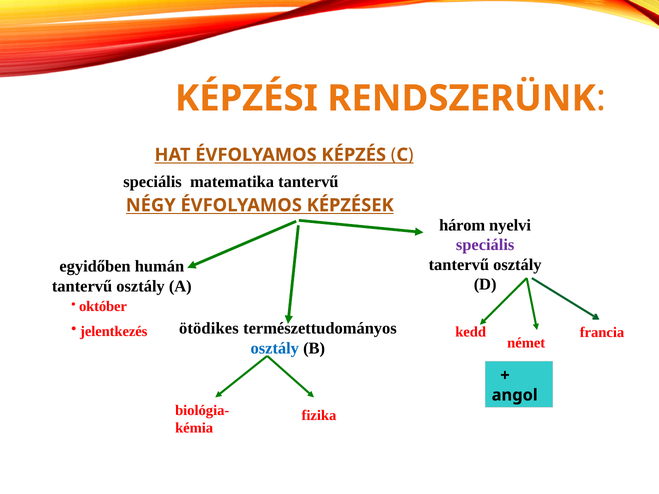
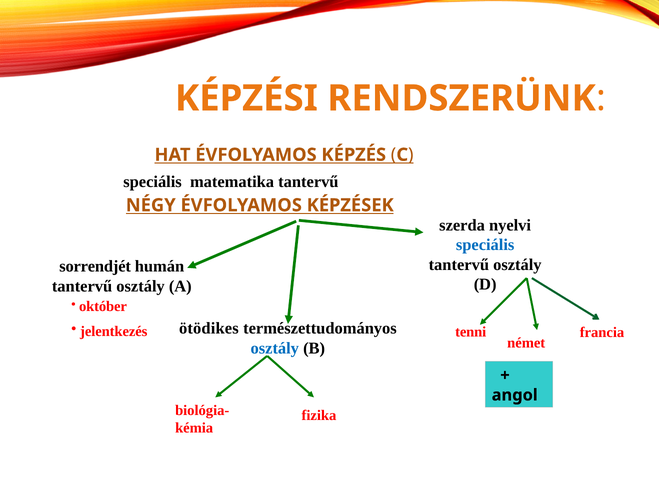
három: három -> szerda (462, 225)
speciális colour: purple -> blue (485, 245)
egyidőben: egyidőben -> sorrendjét (95, 267)
kedd: kedd -> tenni (471, 332)
